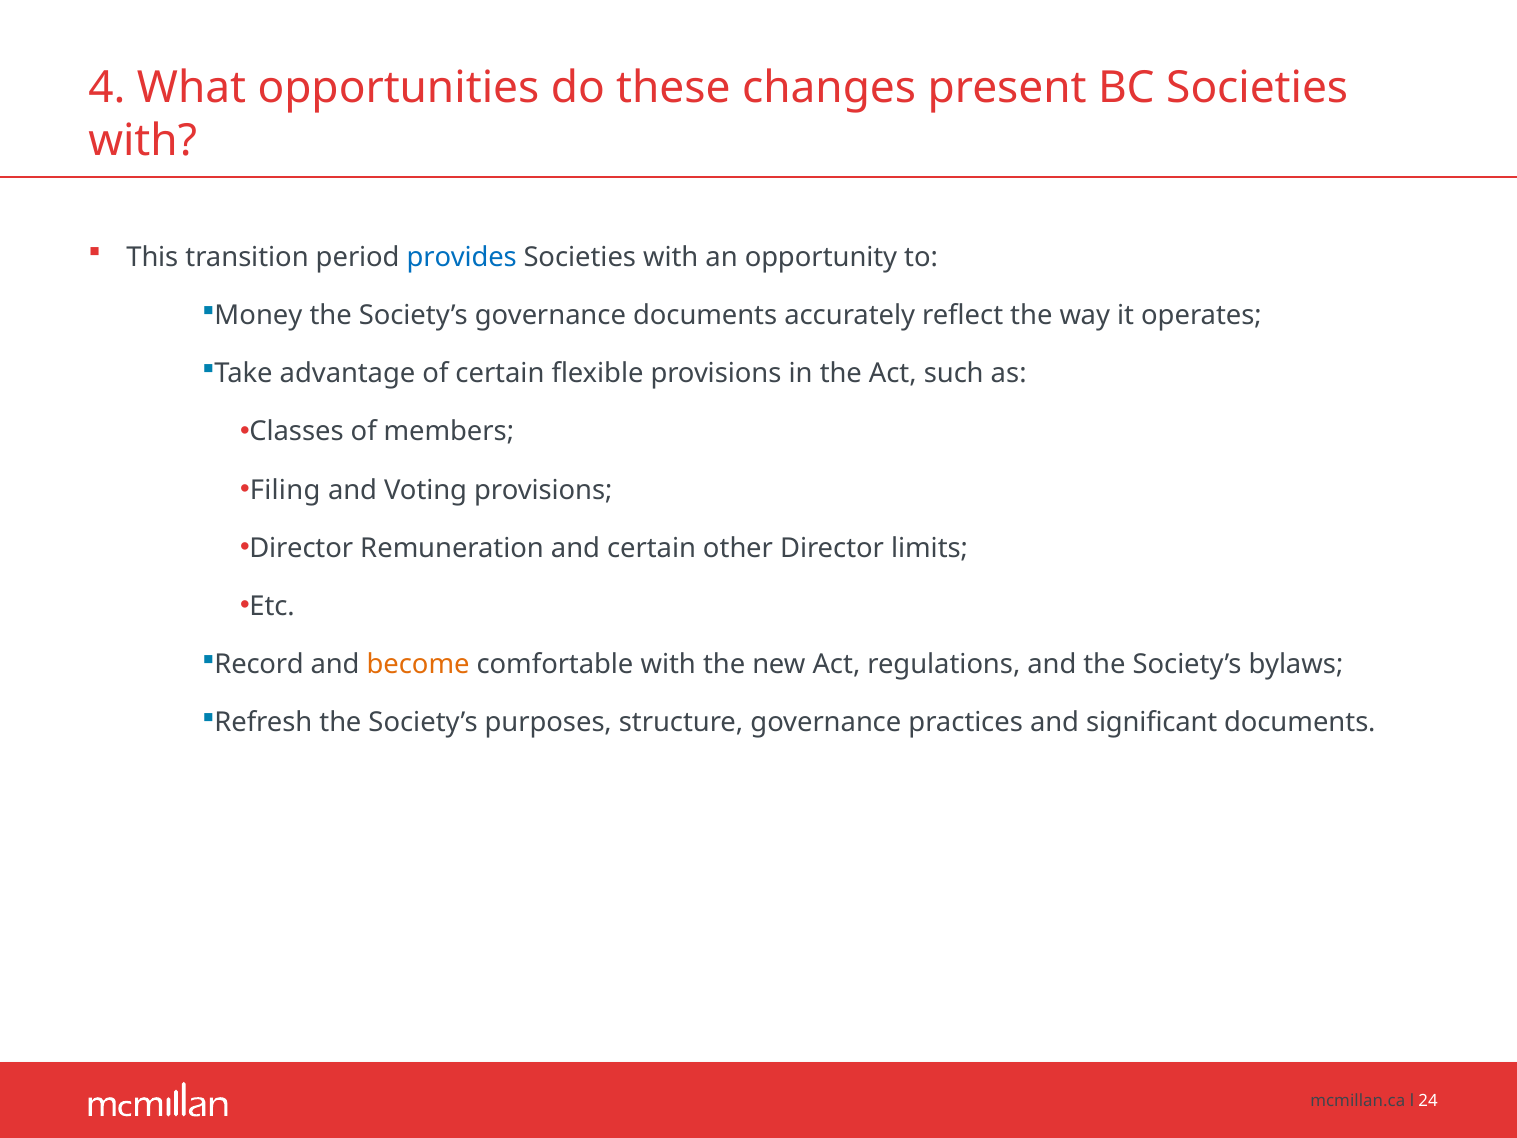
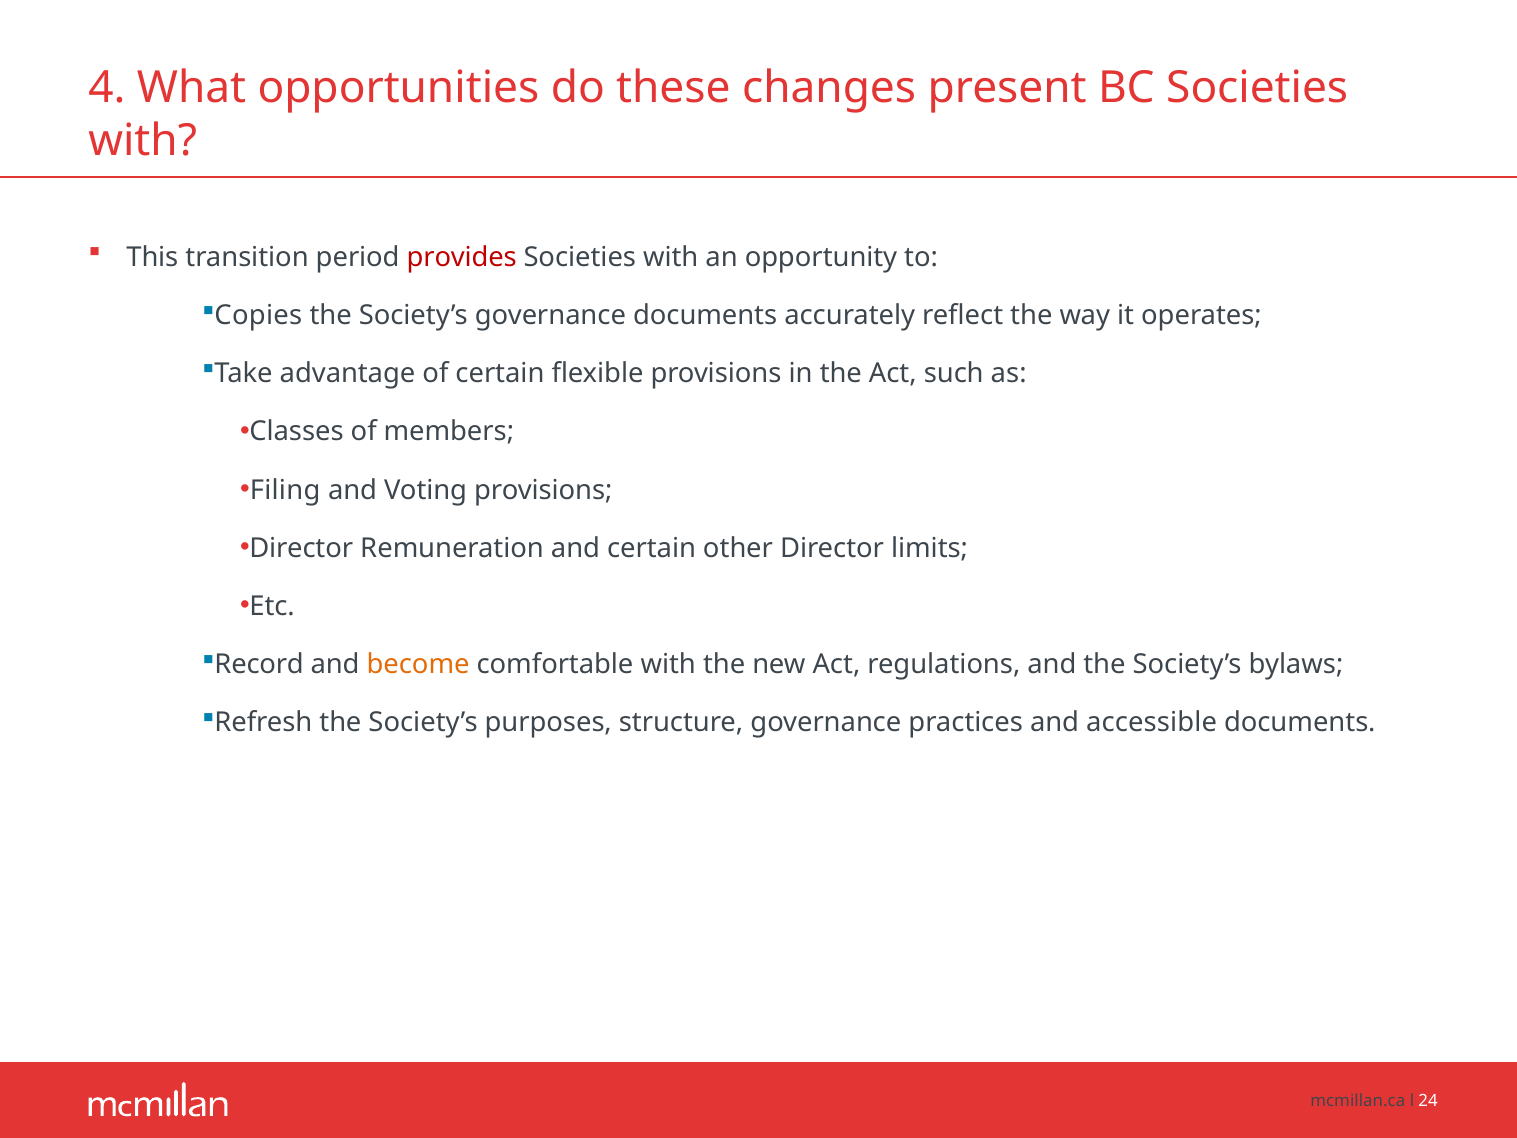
provides colour: blue -> red (462, 257)
Money: Money -> Copies (258, 315)
significant: significant -> accessible (1152, 723)
